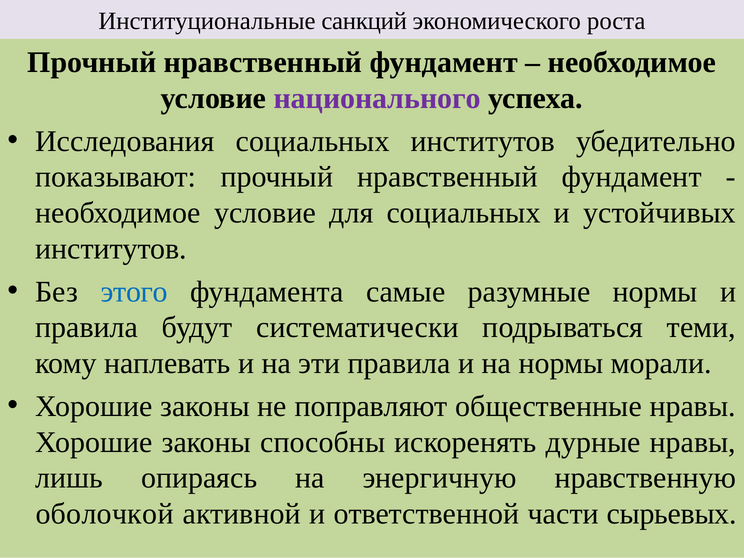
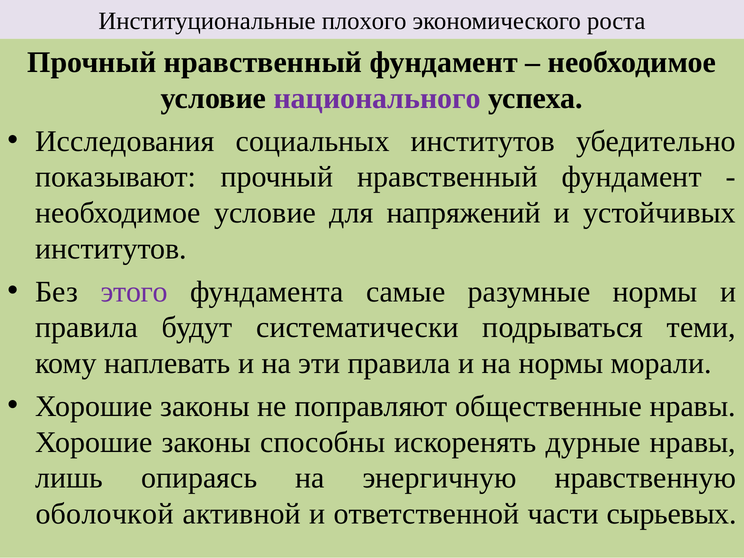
санкций: санкций -> плохого (364, 21)
для социальных: социальных -> напряжений (464, 213)
этого colour: blue -> purple (134, 292)
